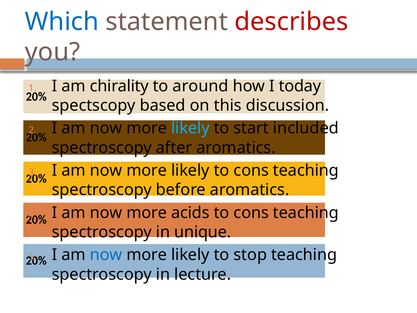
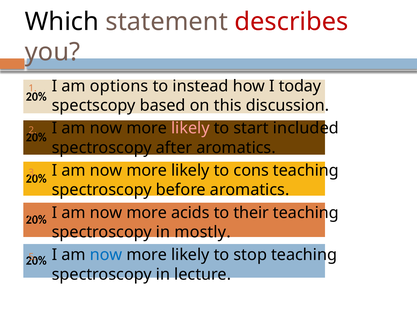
Which colour: blue -> black (62, 22)
chirality: chirality -> options (119, 86)
around: around -> instead (201, 86)
likely colour: light blue -> pink (190, 128)
cons: cons -> their (251, 213)
unique: unique -> mostly (203, 232)
